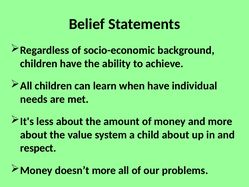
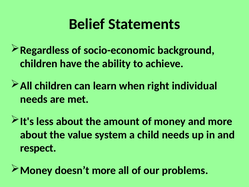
when have: have -> right (158, 86)
child about: about -> needs (176, 135)
